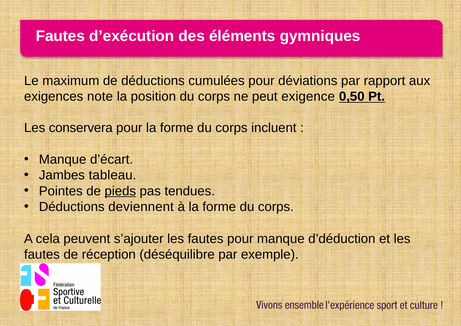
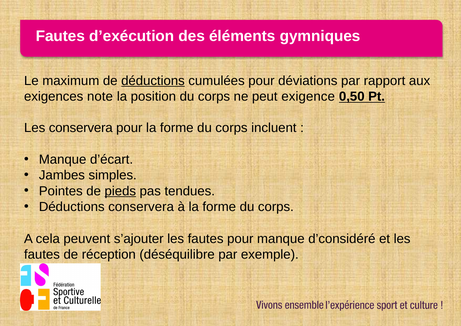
déductions underline: none -> present (153, 81)
tableau: tableau -> simples (113, 175)
Déductions deviennent: deviennent -> conservera (141, 207)
d’déduction: d’déduction -> d’considéré (342, 239)
